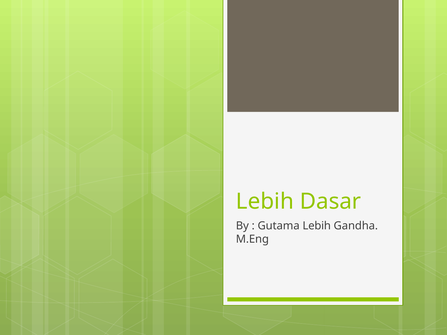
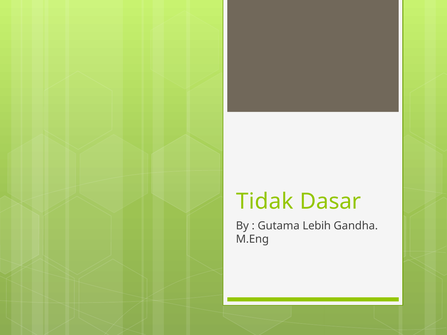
Lebih: Lebih -> Tidak (265, 202)
